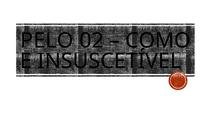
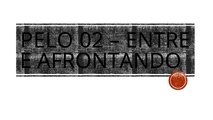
COMO: COMO -> ENTRE (158, 40)
INSUSCETÍVEL: INSUSCETÍVEL -> AFRONTANDO (109, 61)
